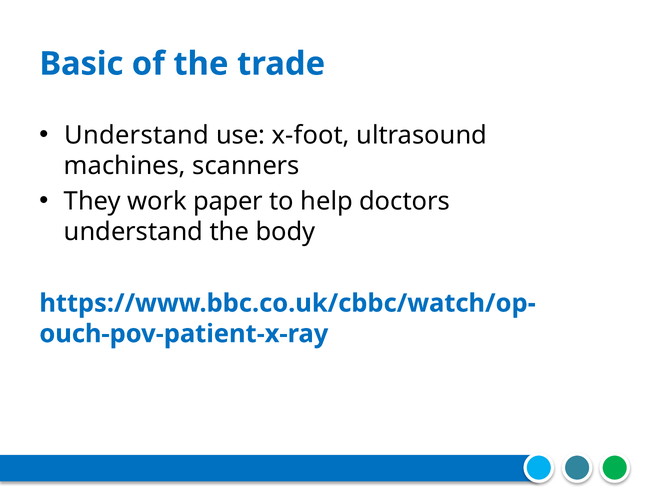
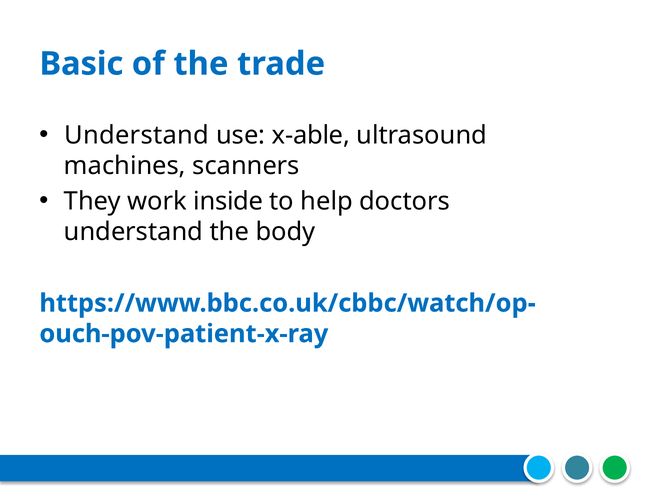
x-foot: x-foot -> x-able (311, 135)
paper: paper -> inside (228, 201)
